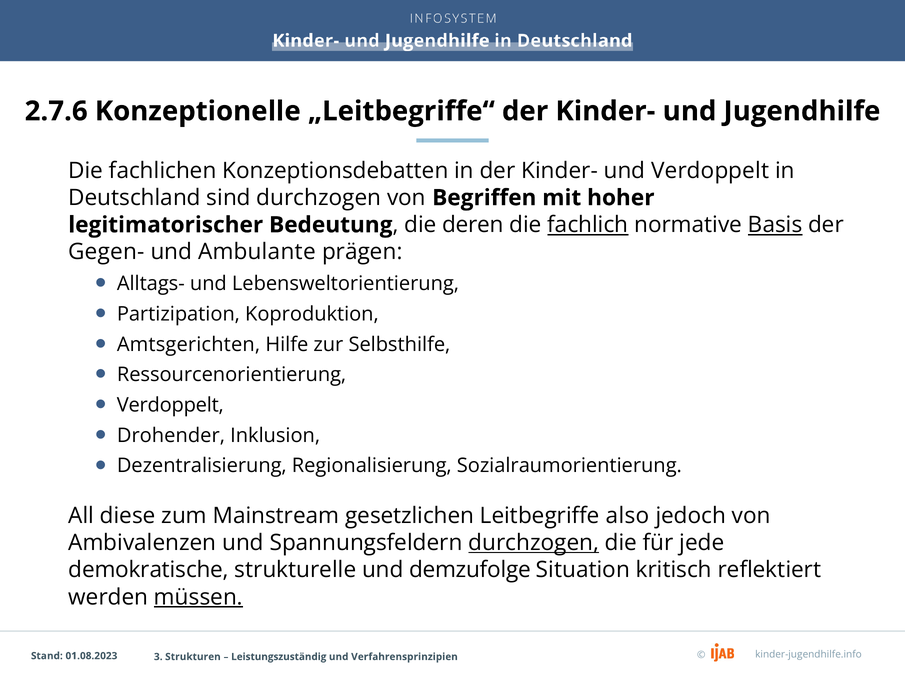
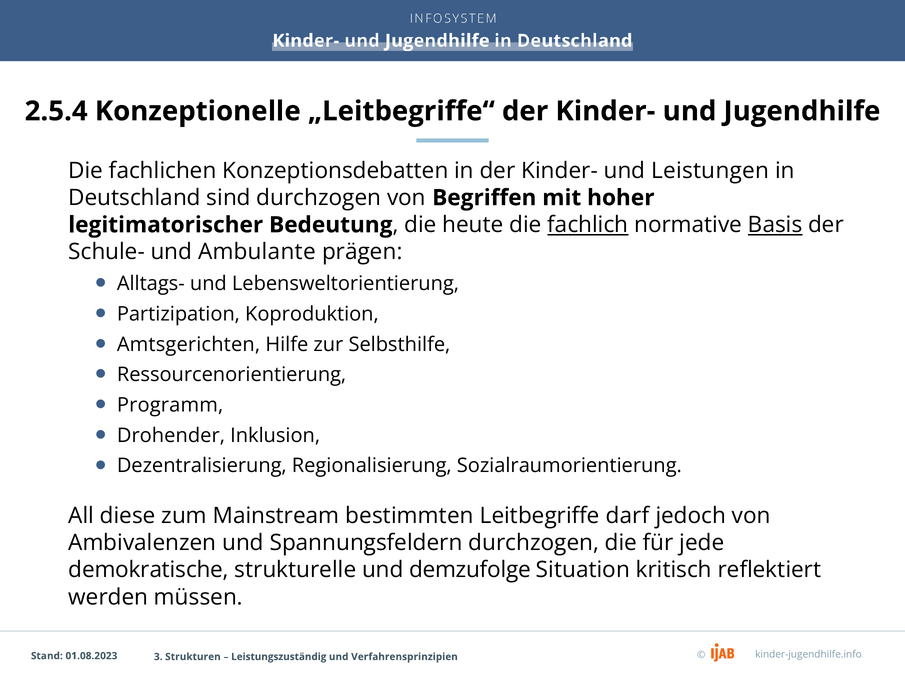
2.7.6: 2.7.6 -> 2.5.4 (56, 111)
und Verdoppelt: Verdoppelt -> Leistungen (710, 171)
deren: deren -> heute (473, 225)
Gegen-: Gegen- -> Schule- (107, 252)
Verdoppelt: Verdoppelt -> Programm (170, 406)
gesetzlichen: gesetzlichen -> bestimmten (410, 516)
also: also -> darf (627, 516)
durchzogen underline: present -> none (534, 543)
müssen underline: present -> none (198, 598)
